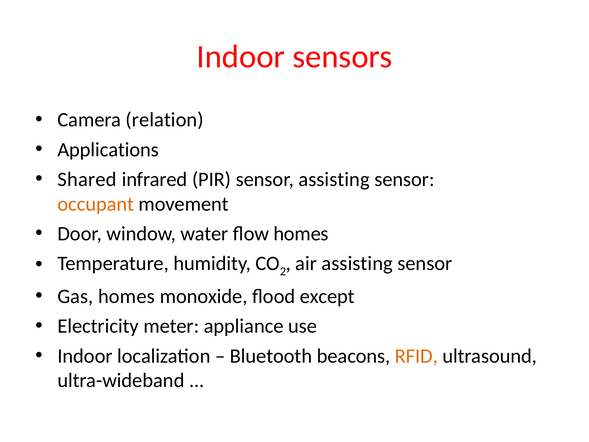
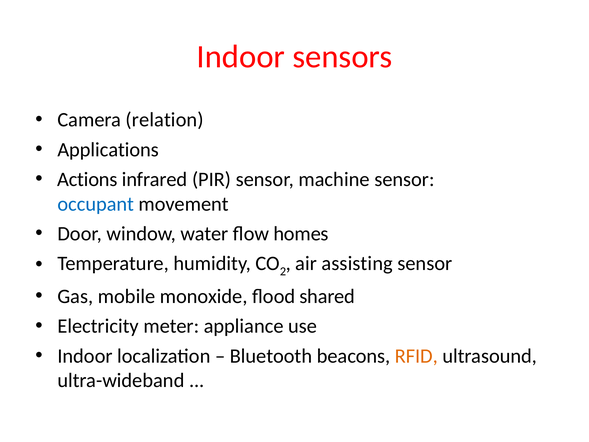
Shared: Shared -> Actions (87, 179)
sensor assisting: assisting -> machine (334, 179)
occupant colour: orange -> blue (96, 204)
Gas homes: homes -> mobile (127, 296)
except: except -> shared (327, 296)
